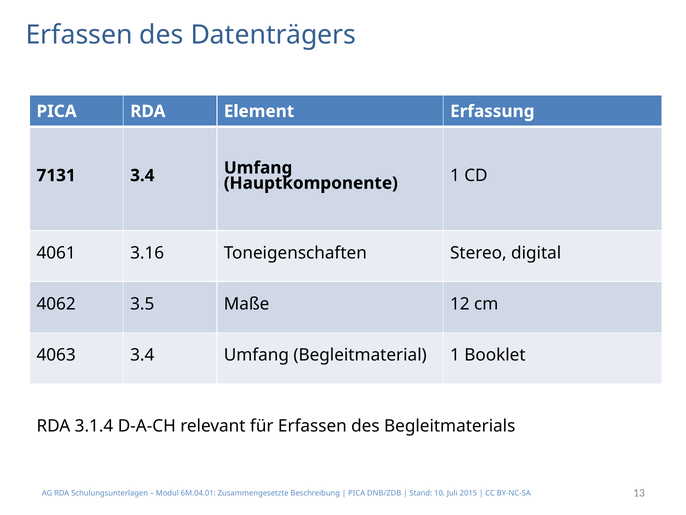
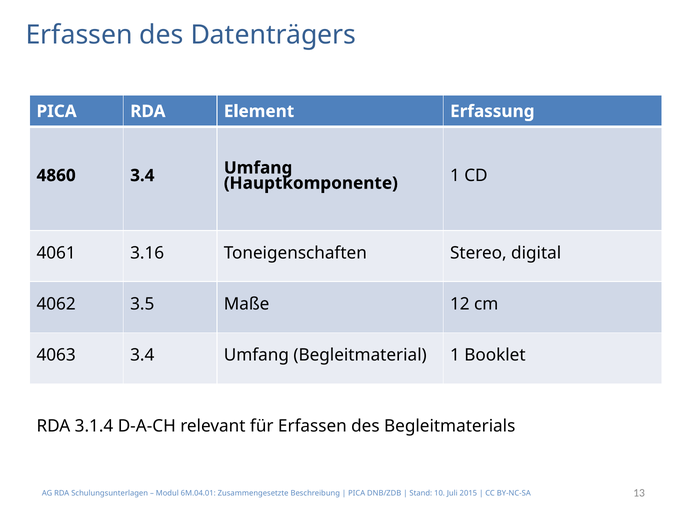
7131: 7131 -> 4860 (56, 175)
